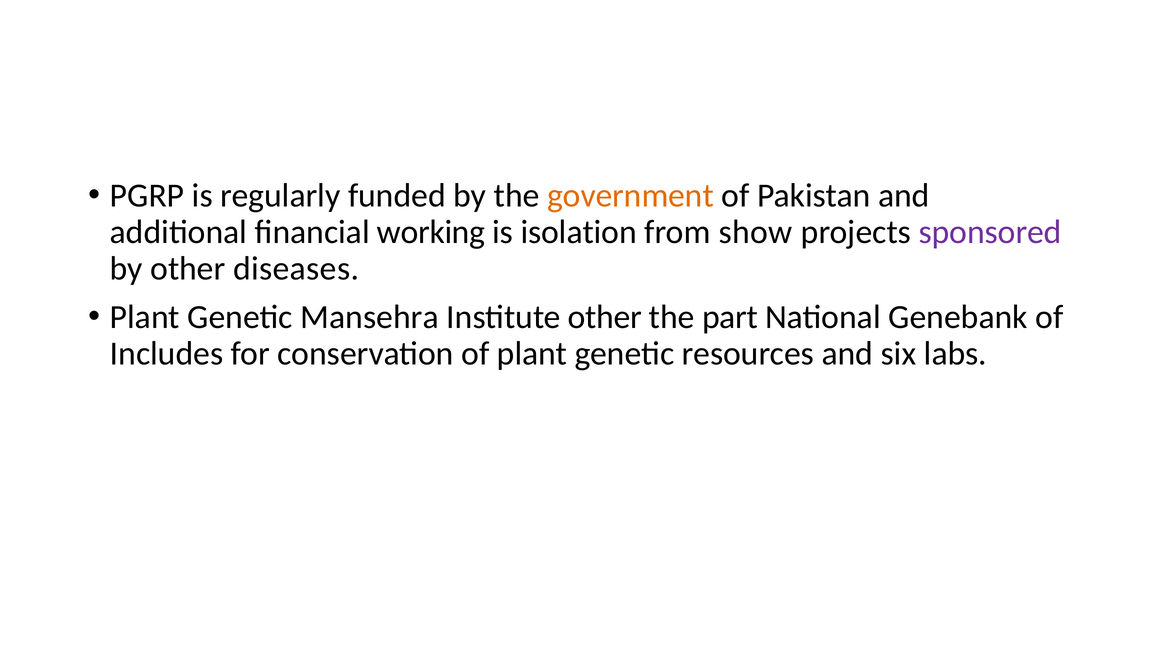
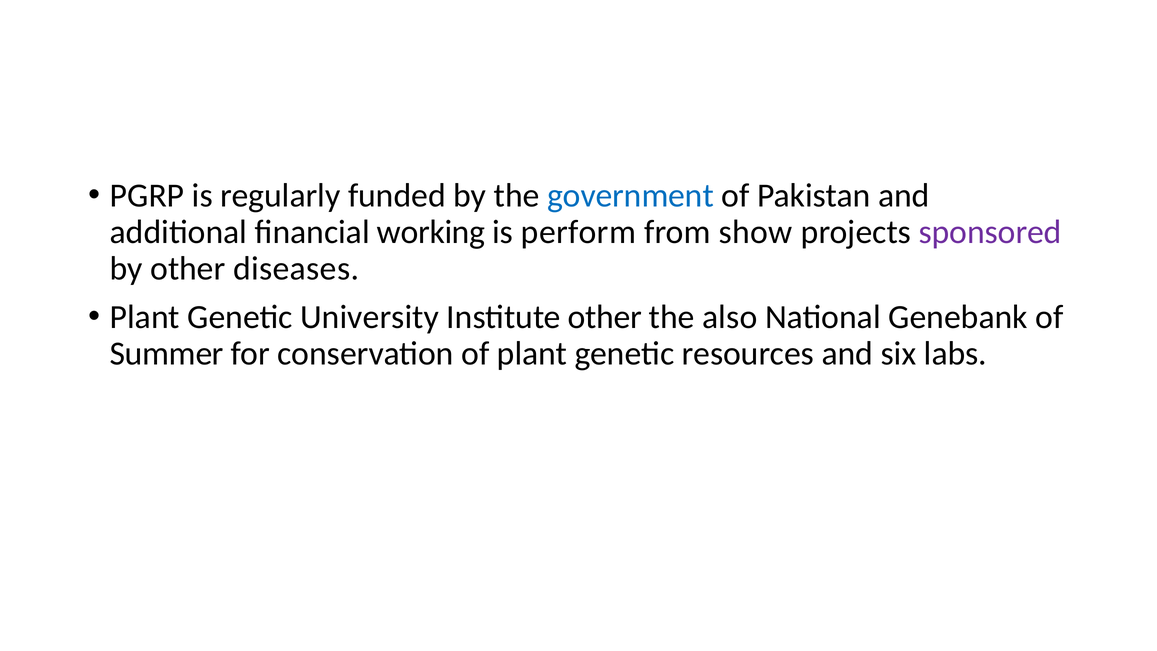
government colour: orange -> blue (631, 196)
isolation: isolation -> perform (578, 232)
Mansehra: Mansehra -> University (370, 317)
part: part -> also (730, 317)
Includes: Includes -> Summer (167, 353)
